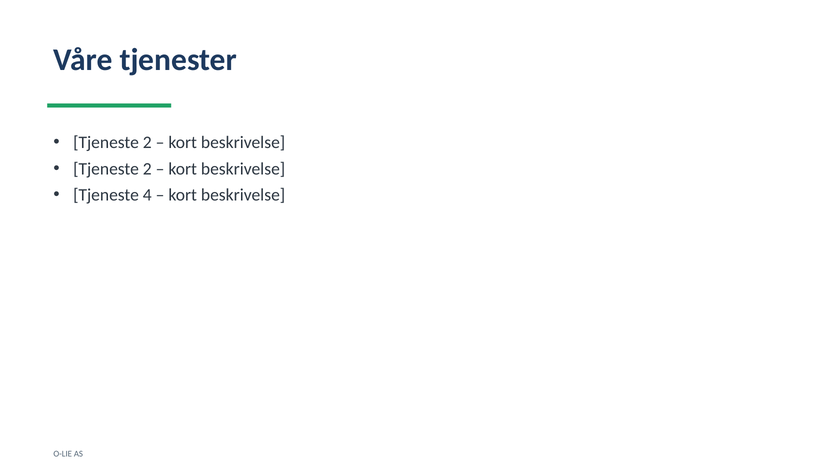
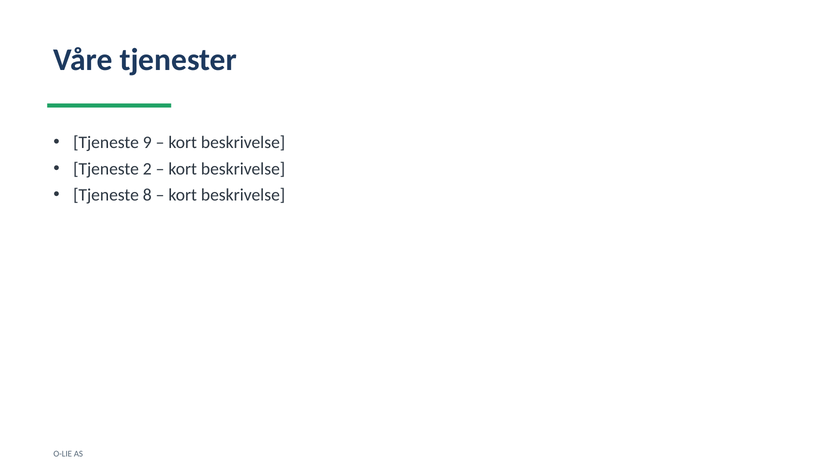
2: 2 -> 9 (147, 142)
4: 4 -> 8 (147, 195)
